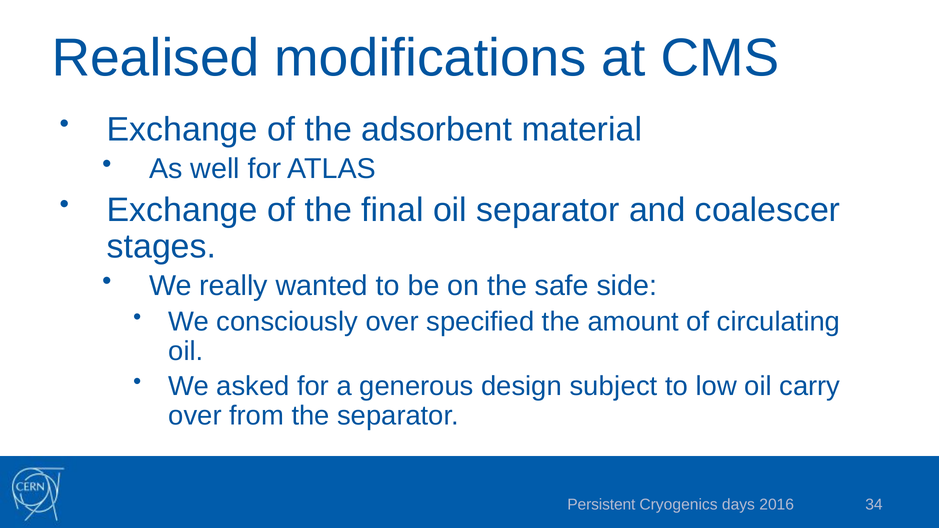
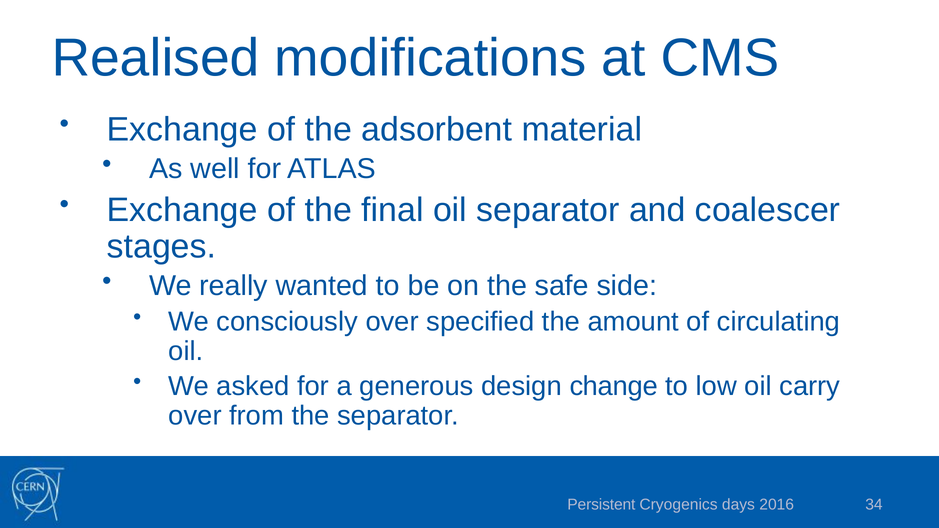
subject: subject -> change (614, 386)
